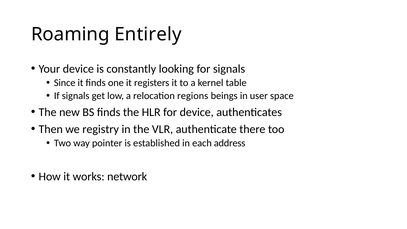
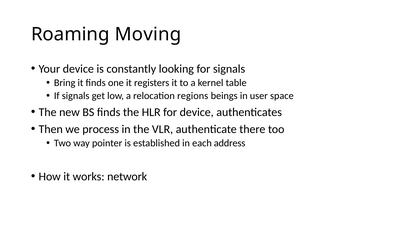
Entirely: Entirely -> Moving (148, 34)
Since: Since -> Bring (65, 83)
registry: registry -> process (101, 129)
